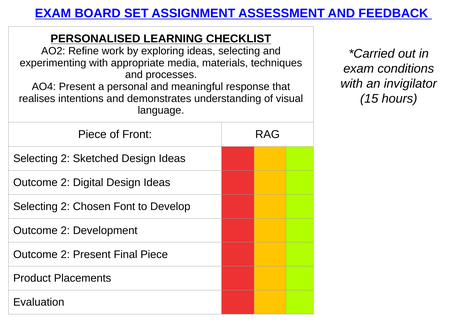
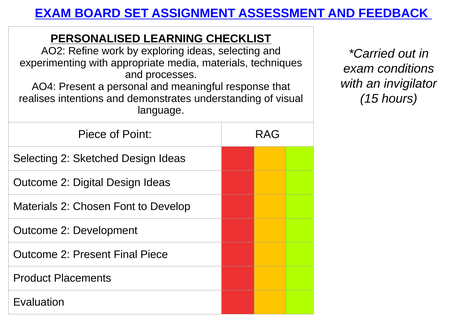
Front: Front -> Point (137, 135)
Selecting: Selecting -> Materials (35, 207)
